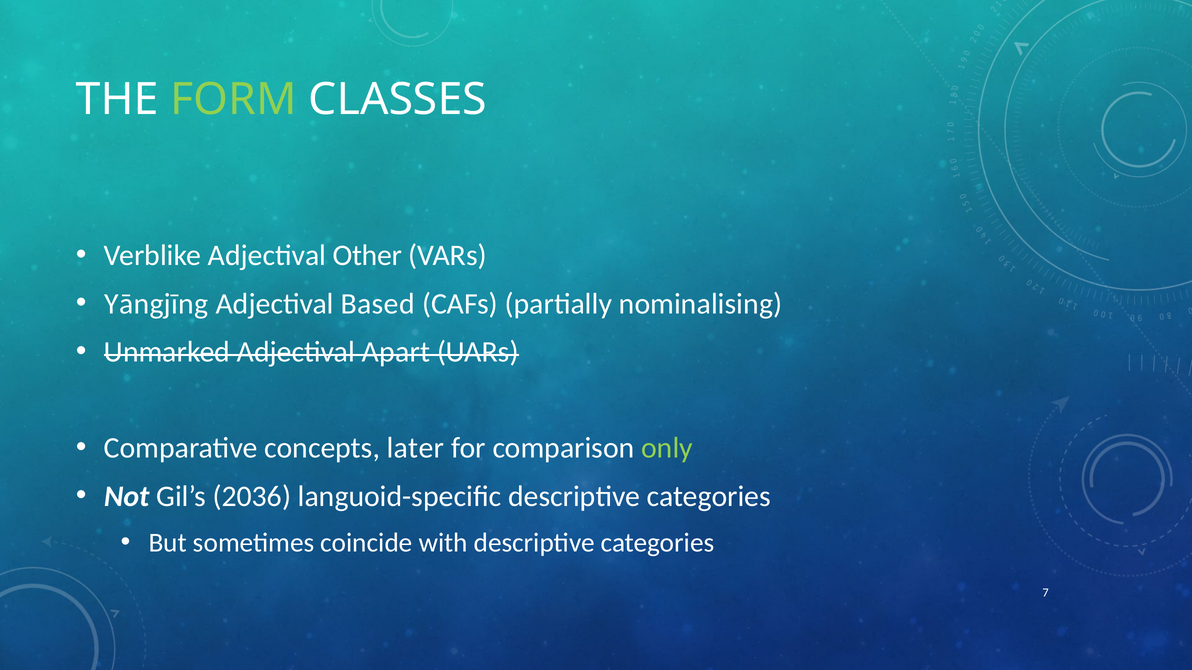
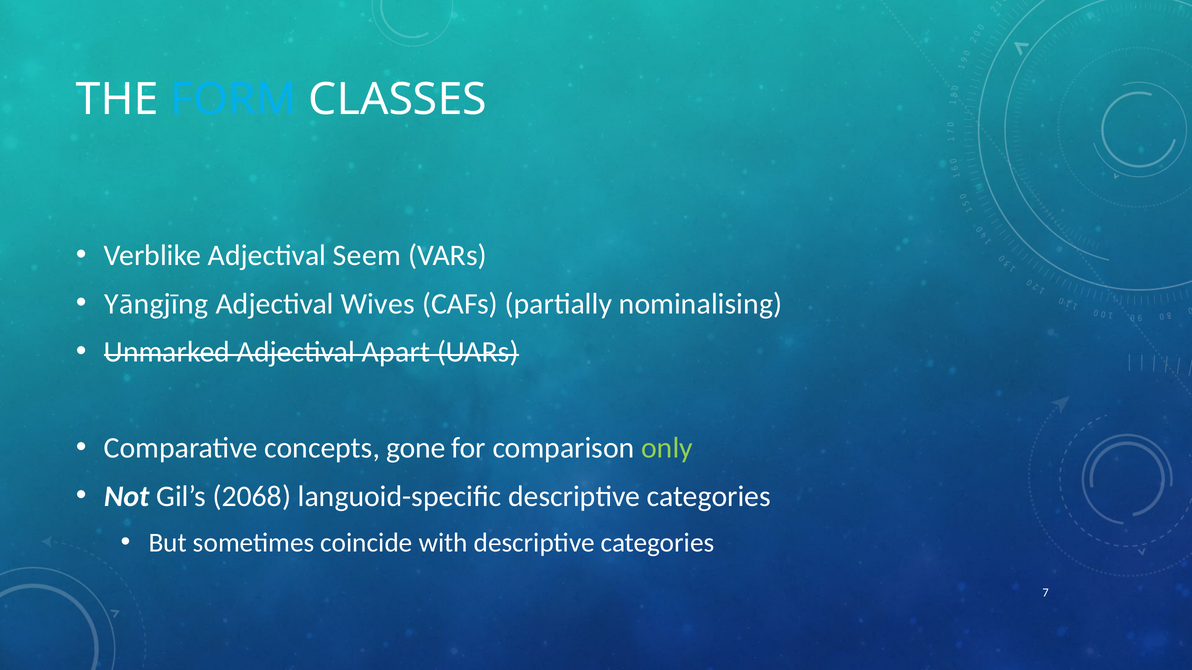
FORM colour: light green -> light blue (234, 99)
Other: Other -> Seem (367, 256)
Based: Based -> Wives (378, 304)
later: later -> gone (416, 448)
2036: 2036 -> 2068 (252, 497)
